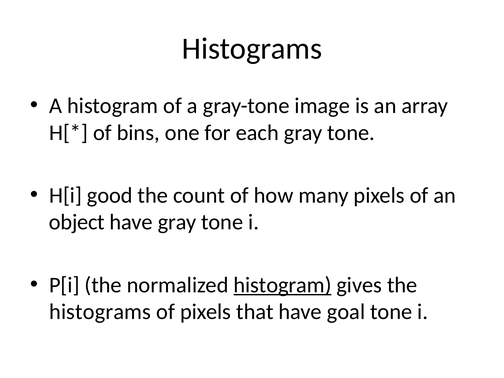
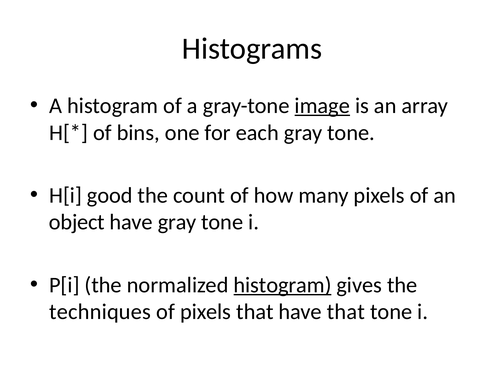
image underline: none -> present (322, 106)
histograms: histograms -> techniques (100, 312)
have goal: goal -> that (346, 312)
